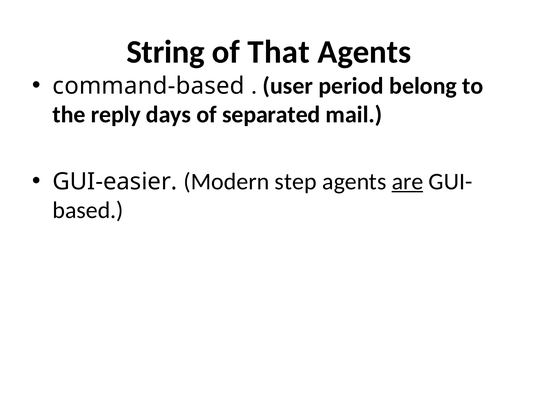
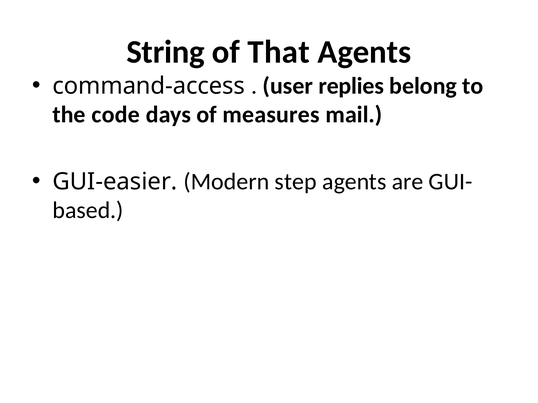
command-based: command-based -> command-access (149, 86)
period: period -> replies (351, 86)
reply: reply -> code (116, 115)
separated: separated -> measures (271, 115)
are underline: present -> none (408, 182)
